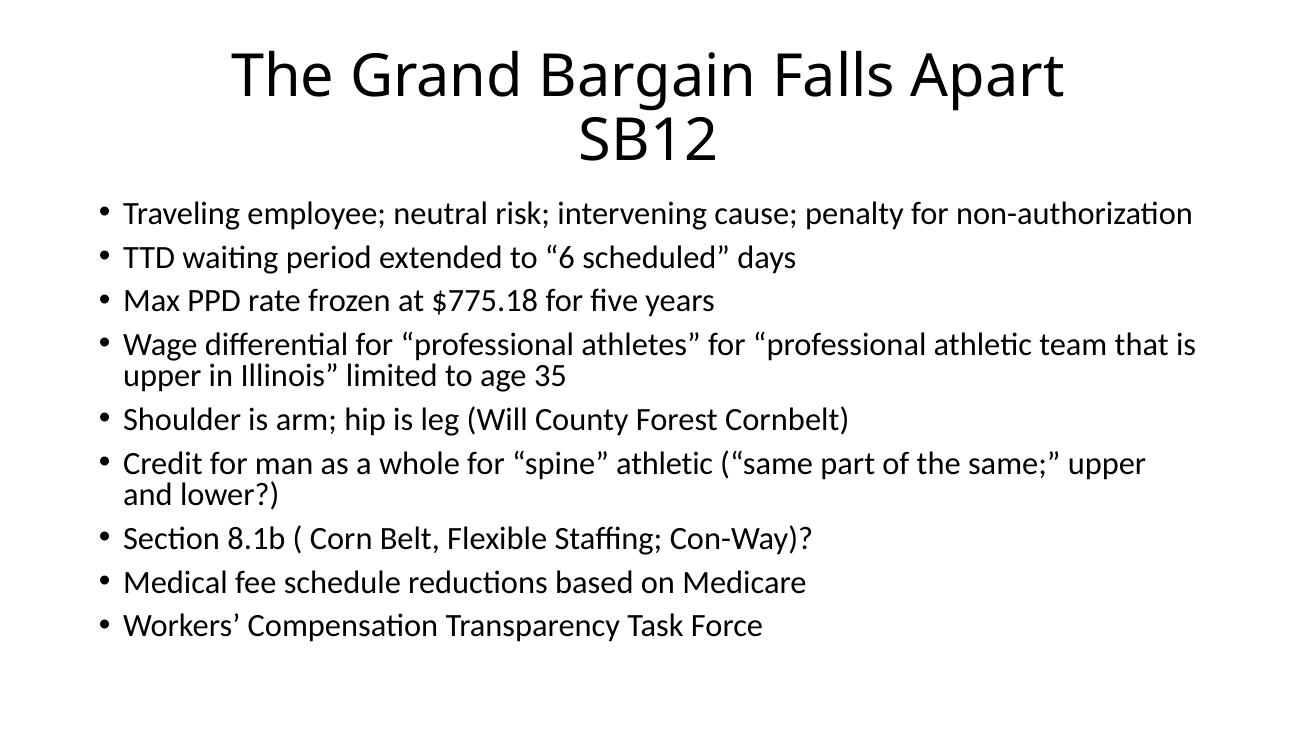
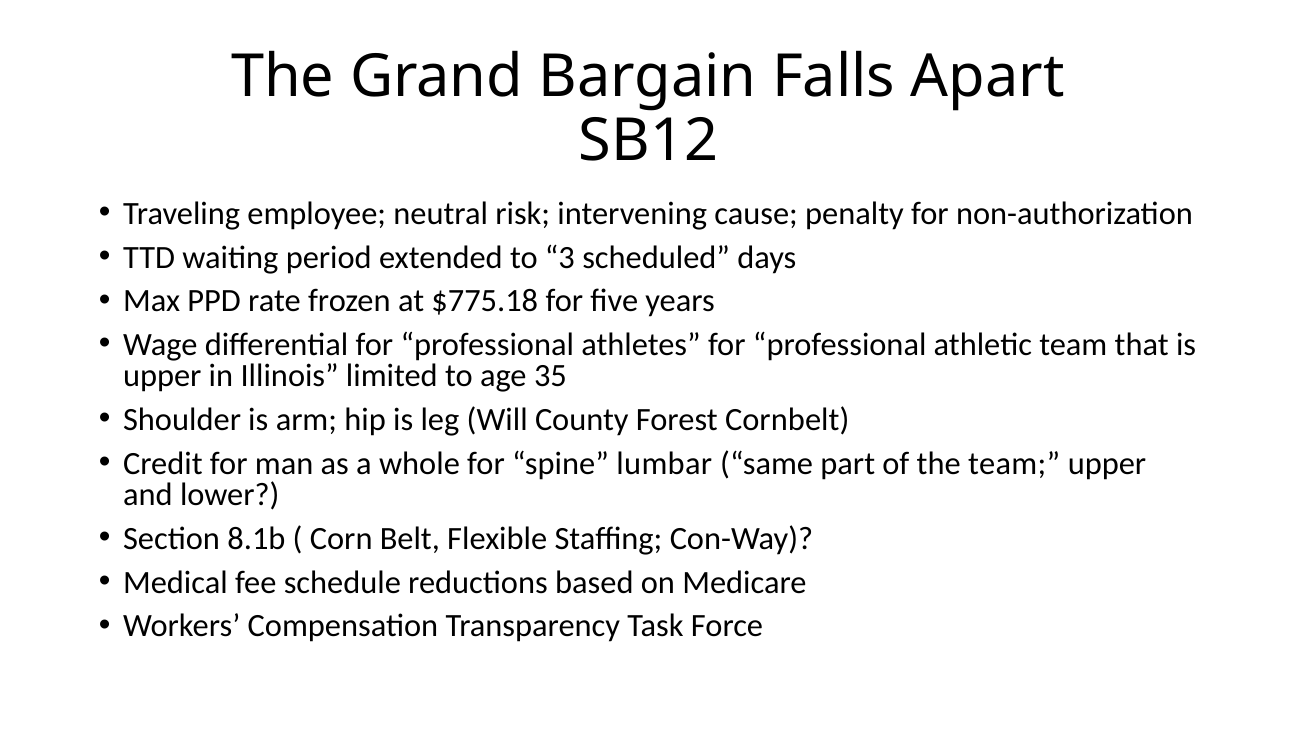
6: 6 -> 3 (560, 257)
spine athletic: athletic -> lumbar (664, 463)
the same: same -> team (1014, 463)
